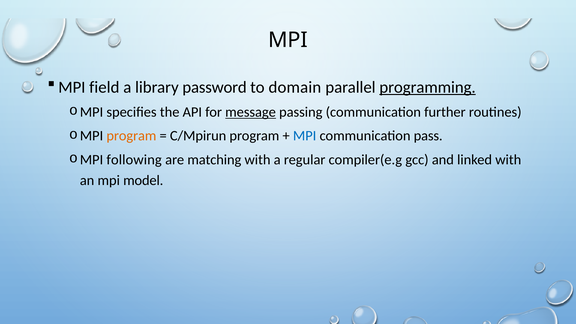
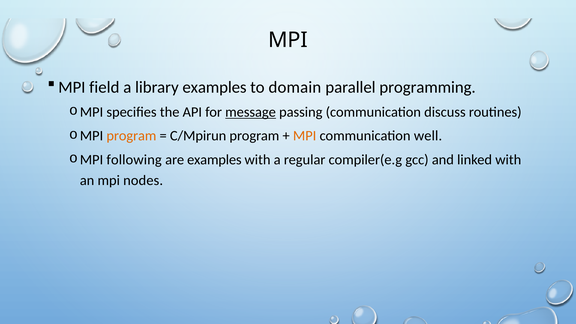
library password: password -> examples (215, 87)
programming underline: present -> none (428, 87)
further: further -> discuss (445, 112)
MPI colour: blue -> orange (305, 136)
pass: pass -> well (428, 136)
are matching: matching -> examples (214, 160)
model: model -> nodes (143, 180)
